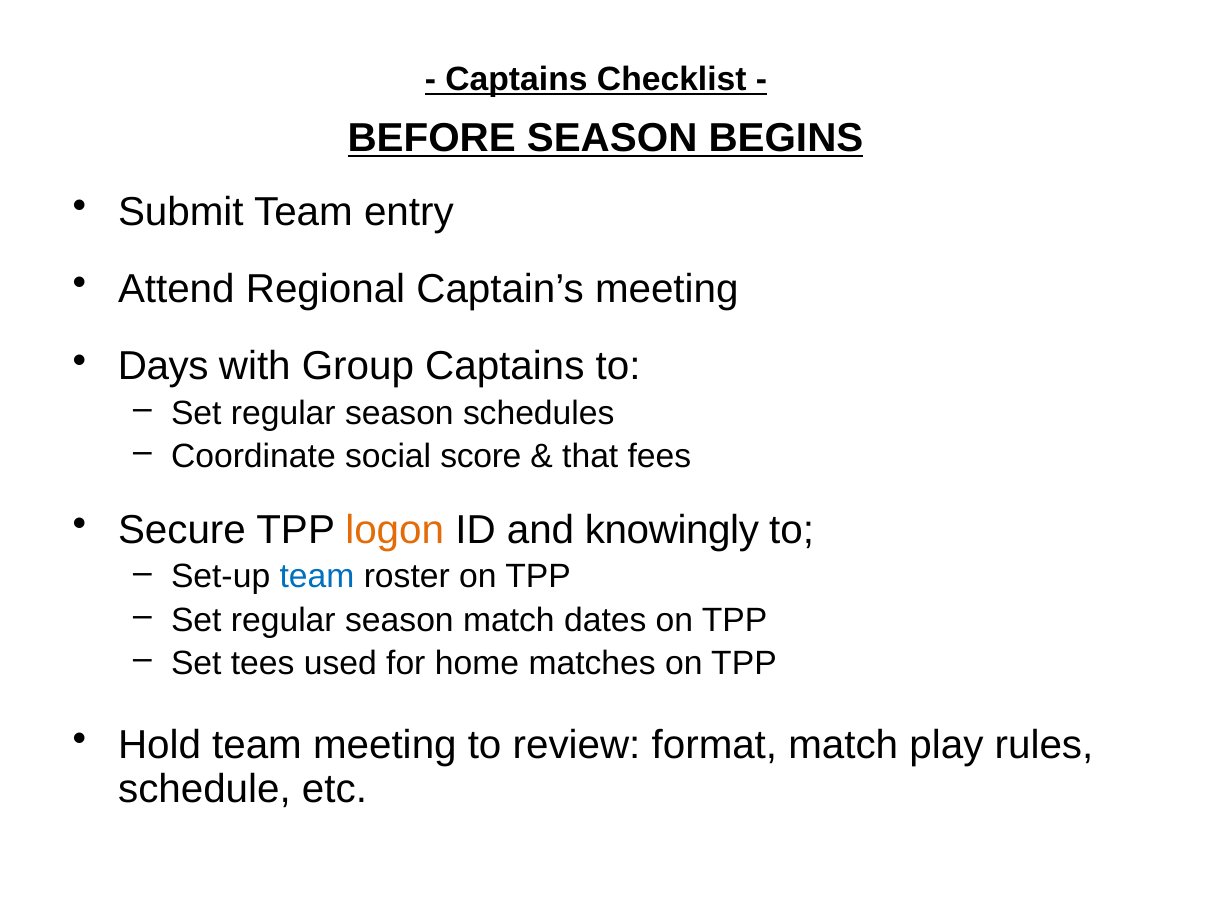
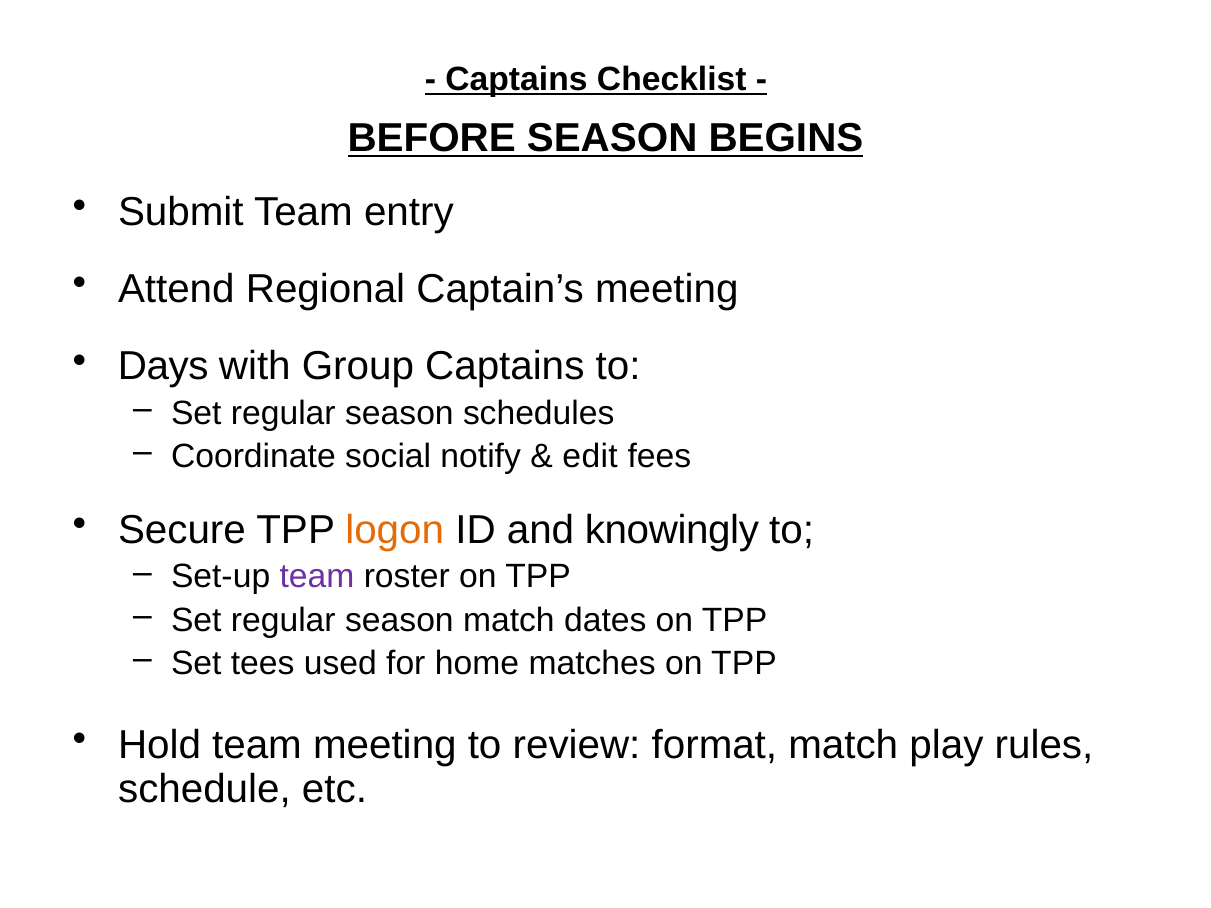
score: score -> notify (481, 457)
that: that -> edit (590, 457)
team colour: blue -> purple (317, 577)
